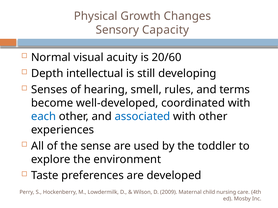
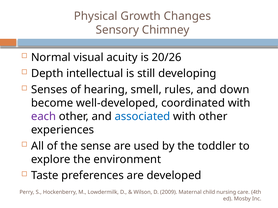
Capacity: Capacity -> Chimney (166, 30)
20/60: 20/60 -> 20/26 (167, 58)
terms: terms -> down (234, 90)
each colour: blue -> purple (44, 117)
